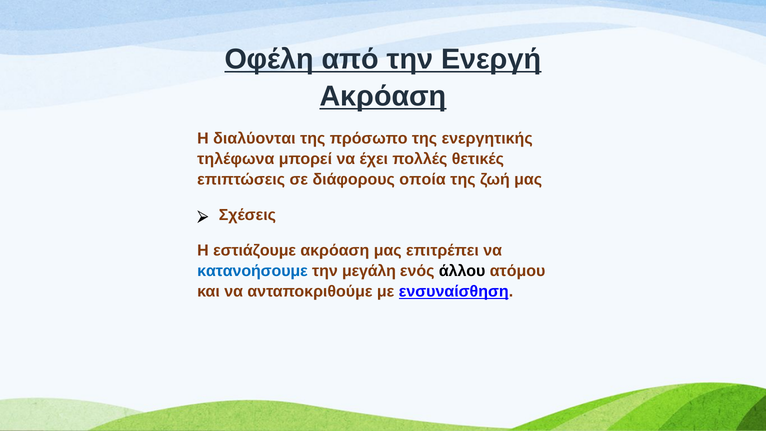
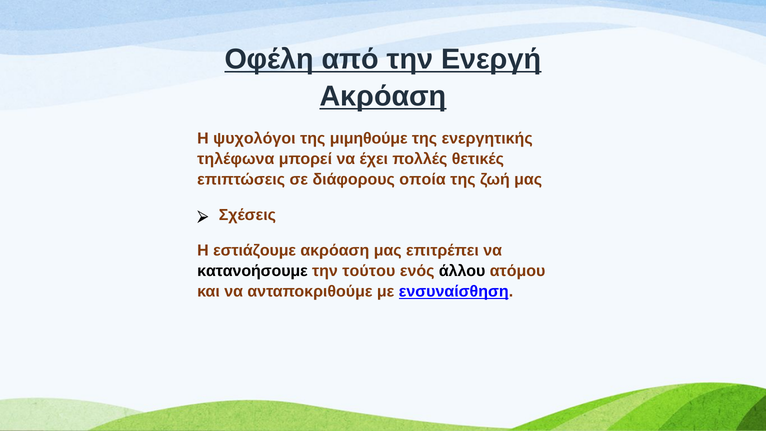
διαλύονται: διαλύονται -> ψυχολόγοι (254, 138)
πρόσωπο: πρόσωπο -> μιμηθούμε (369, 138)
κατανοήσουμε colour: blue -> black (252, 271)
μεγάλη: μεγάλη -> τούτου (369, 271)
